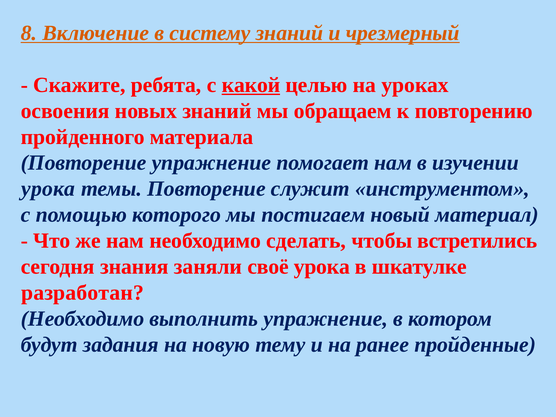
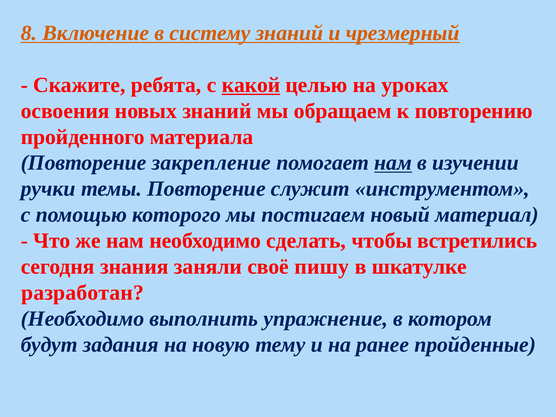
Повторение упражнение: упражнение -> закрепление (211, 163)
нам underline: none -> present (393, 163)
урока: урока -> ручки (48, 189)
своё урока: урока -> пишу (322, 267)
